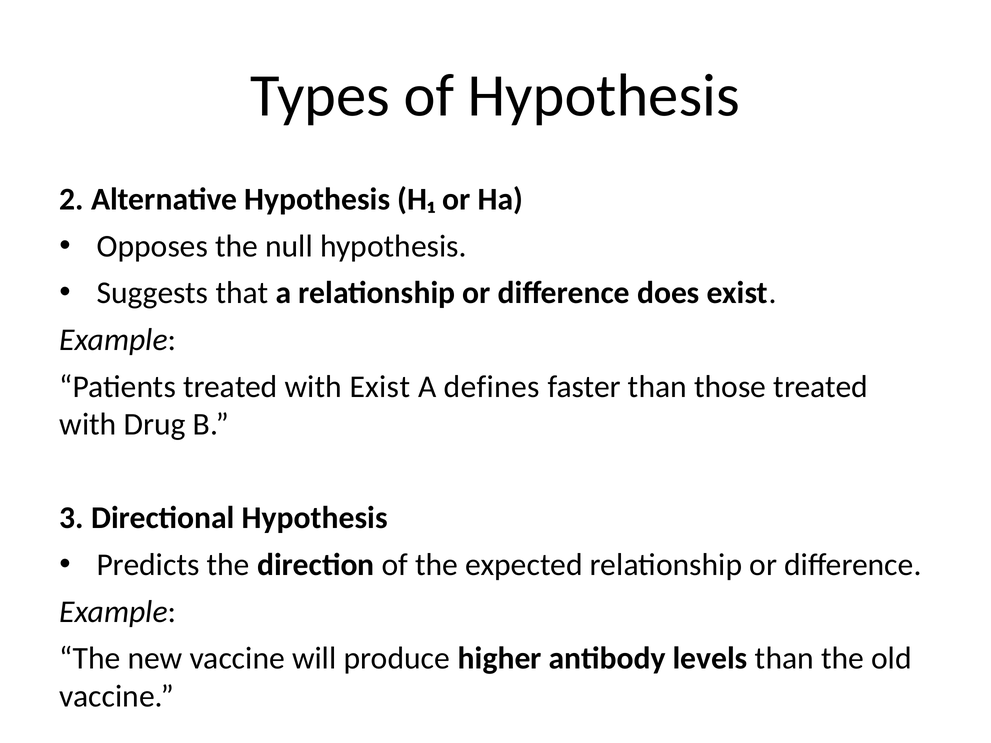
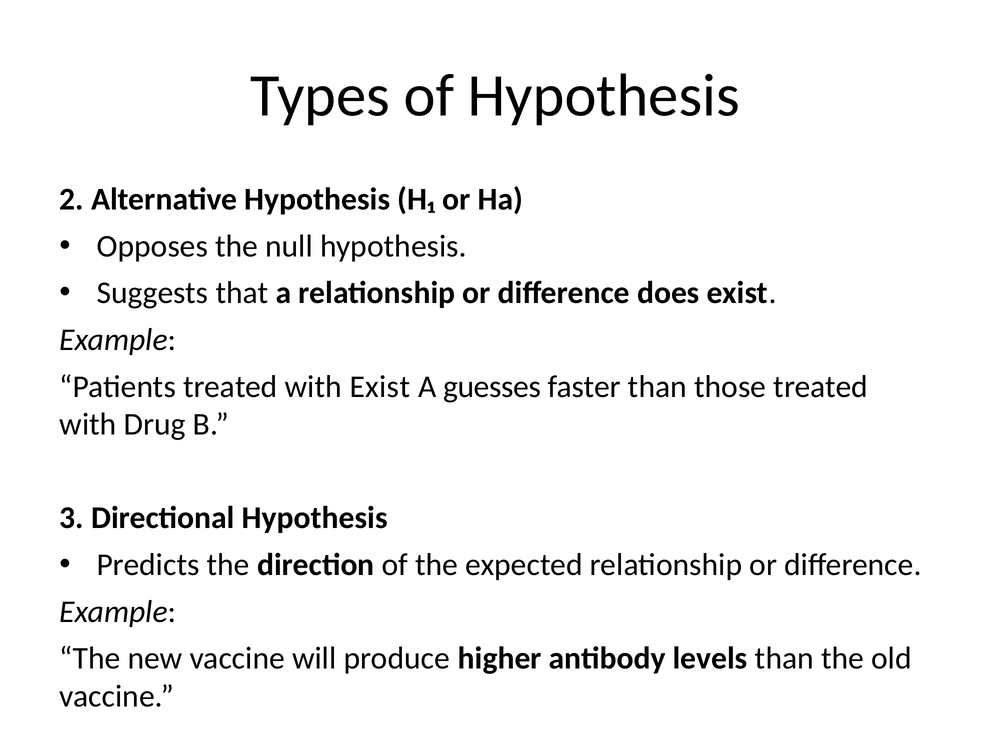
defines: defines -> guesses (492, 387)
